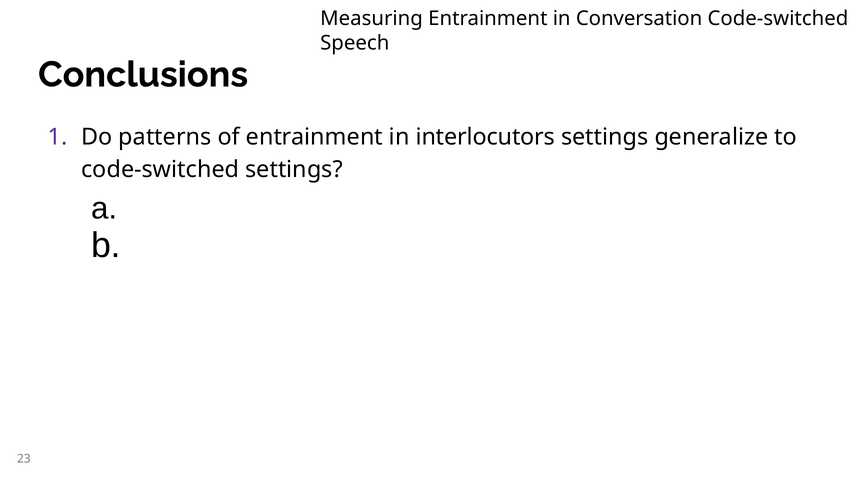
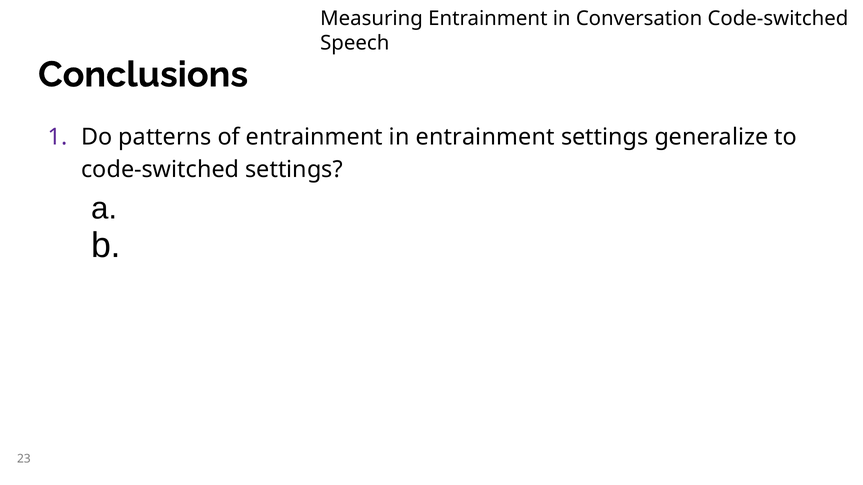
in interlocutors: interlocutors -> entrainment (485, 137)
